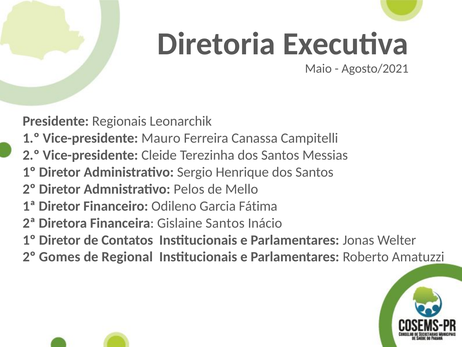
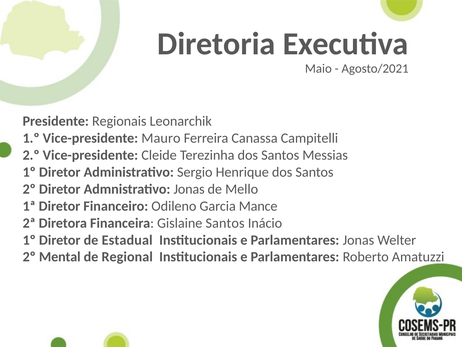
Admnistrativo Pelos: Pelos -> Jonas (189, 189)
Fátima: Fátima -> Mance (258, 206)
Contatos: Contatos -> Estadual (127, 240)
Gomes: Gomes -> Mental (60, 257)
